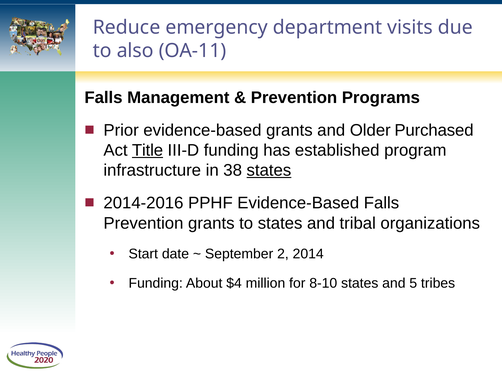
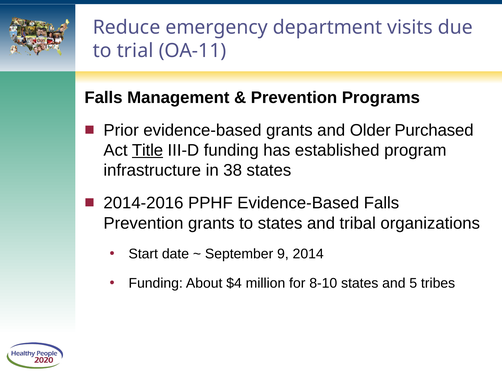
also: also -> trial (135, 51)
states underline: present -> none (269, 170)
2: 2 -> 9 (283, 254)
